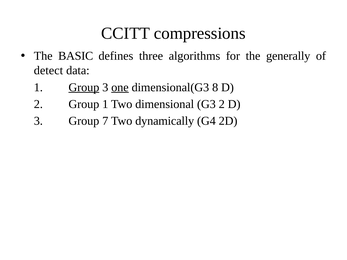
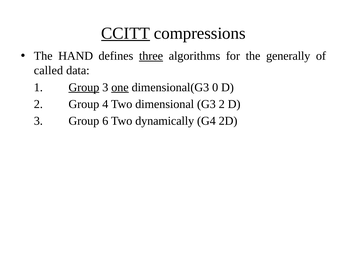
CCITT underline: none -> present (126, 33)
BASIC: BASIC -> HAND (76, 56)
three underline: none -> present (151, 56)
detect: detect -> called (48, 71)
8: 8 -> 0 (215, 87)
Group 1: 1 -> 4 (105, 104)
7: 7 -> 6 (105, 121)
